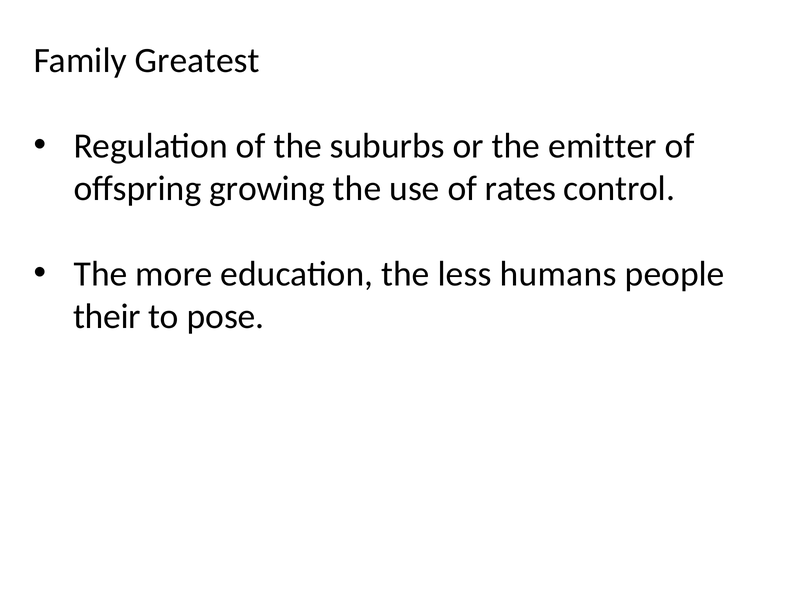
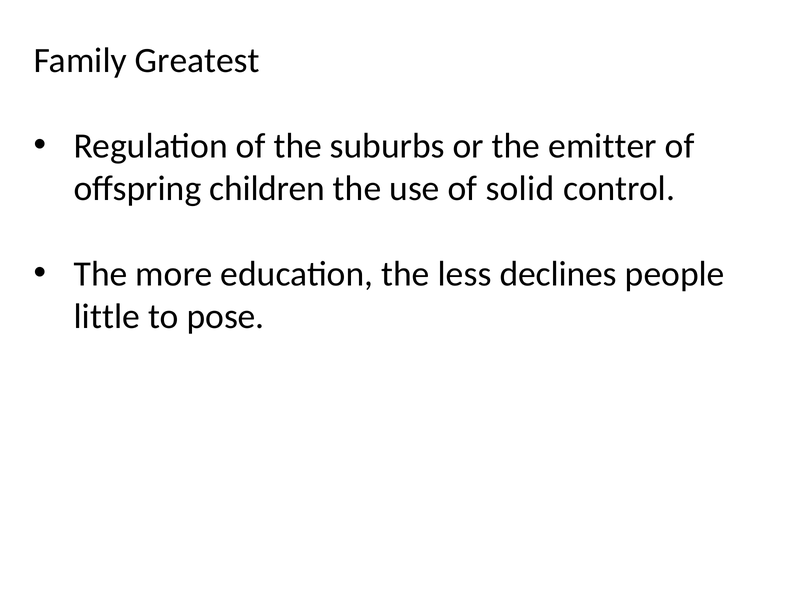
growing: growing -> children (267, 189)
rates: rates -> solid (520, 189)
humans: humans -> declines (558, 274)
their: their -> little (107, 317)
